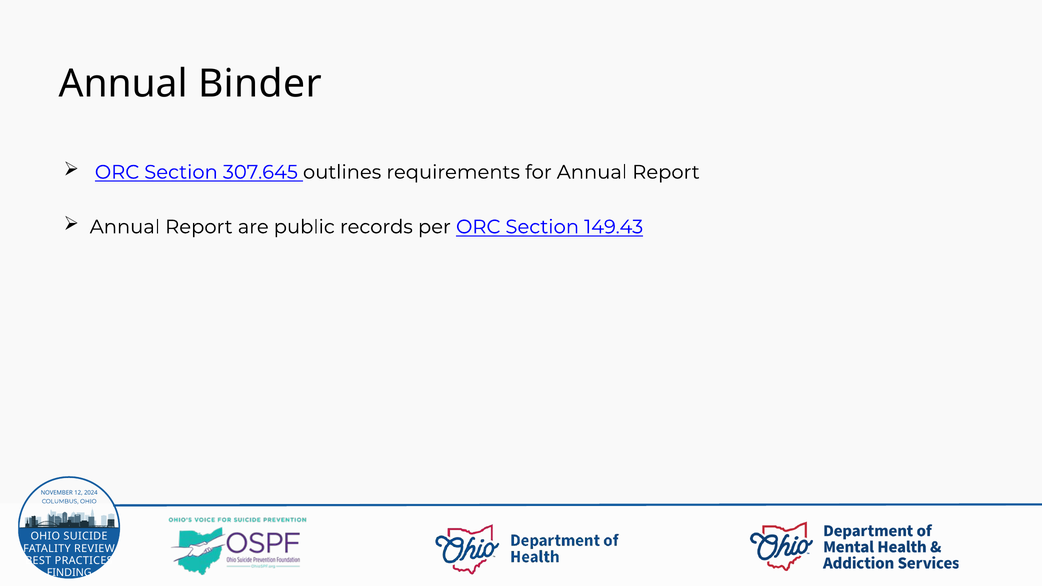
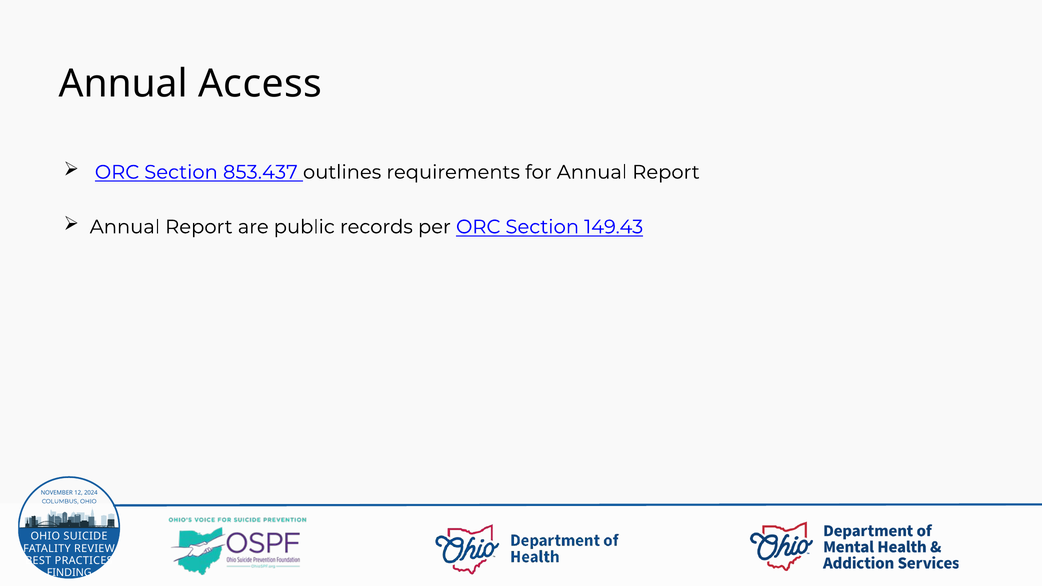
Binder: Binder -> Access (260, 84)
307.645: 307.645 -> 853.437 (260, 172)
